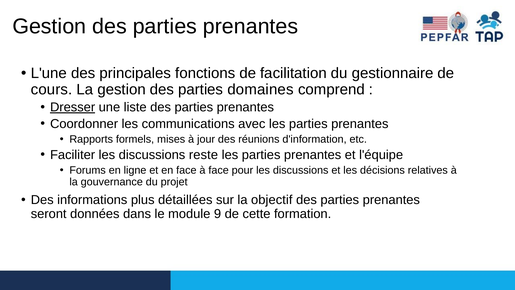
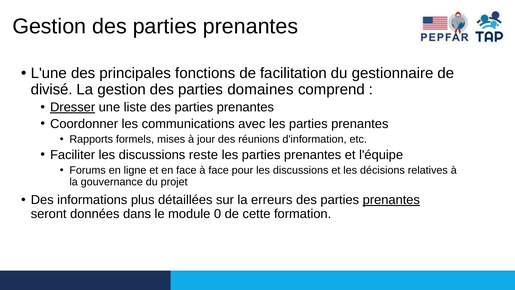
cours: cours -> divisé (52, 89)
objectif: objectif -> erreurs (272, 200)
prenantes underline: none -> present (391, 200)
9: 9 -> 0 (218, 214)
